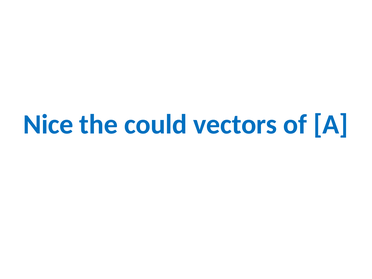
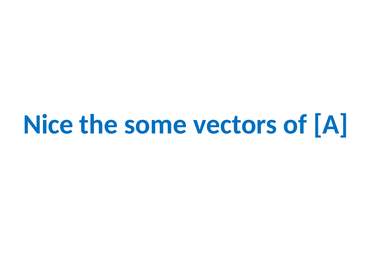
could: could -> some (156, 124)
